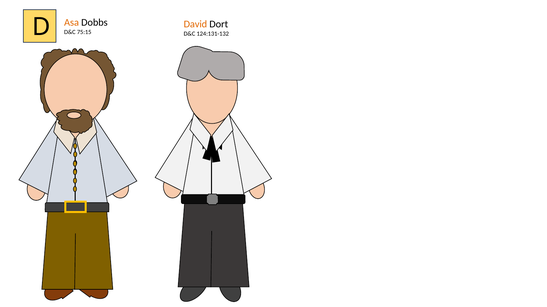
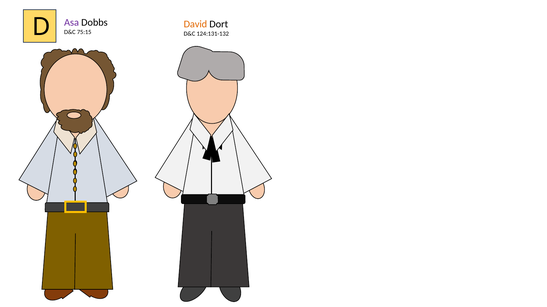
Asa colour: orange -> purple (72, 22)
